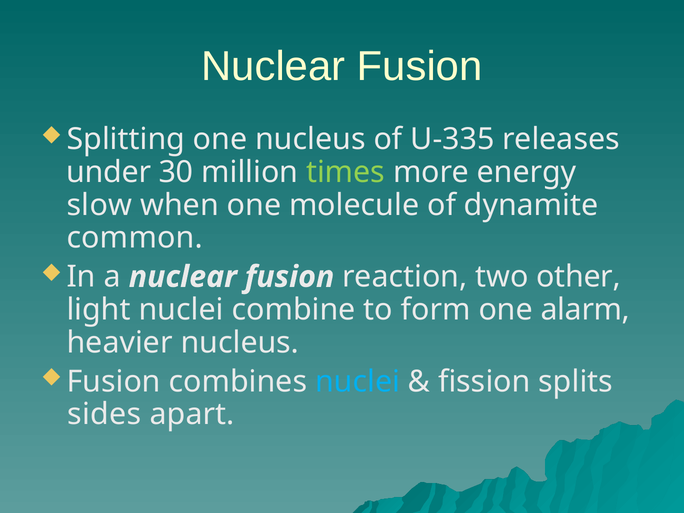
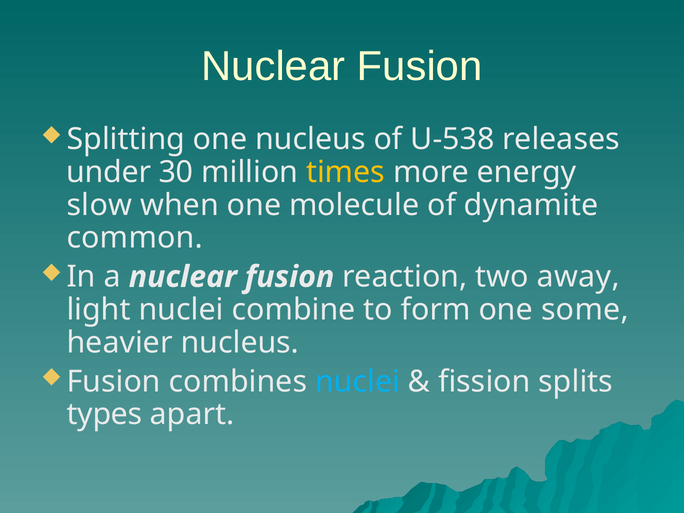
U-335: U-335 -> U-538 (452, 139)
times colour: light green -> yellow (346, 172)
other: other -> away (578, 277)
alarm: alarm -> some (585, 310)
sides: sides -> types (104, 414)
